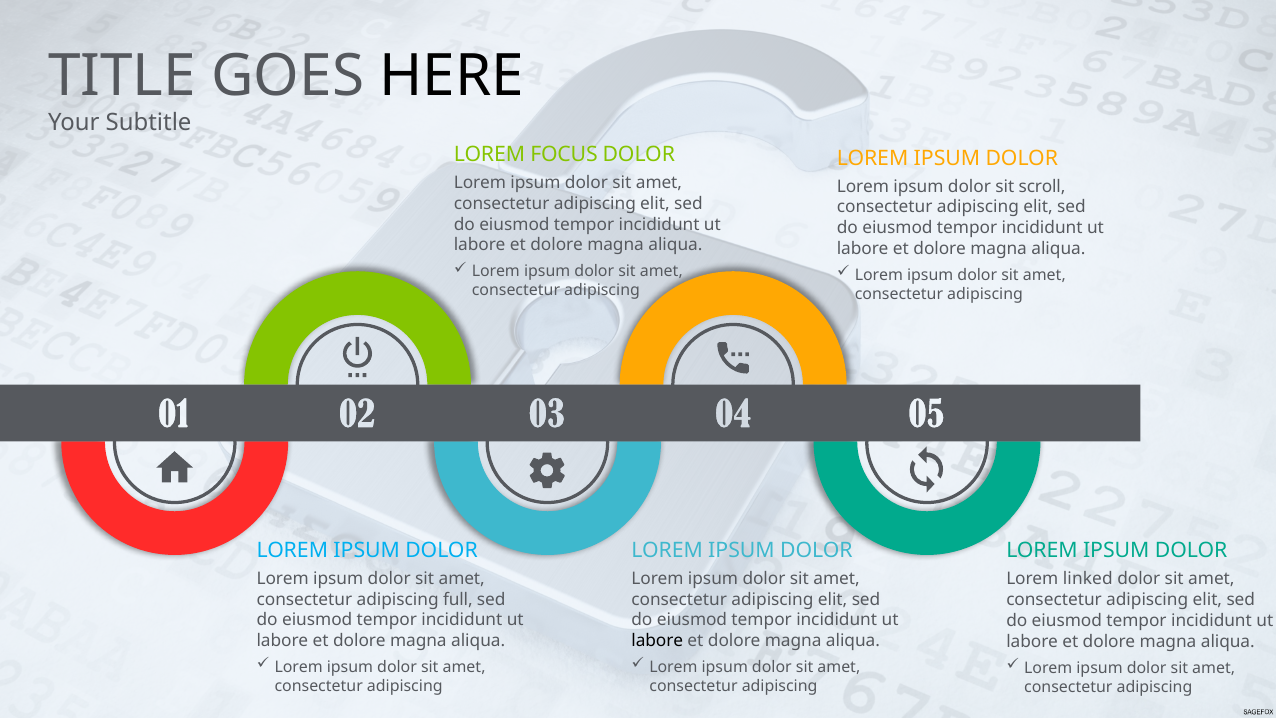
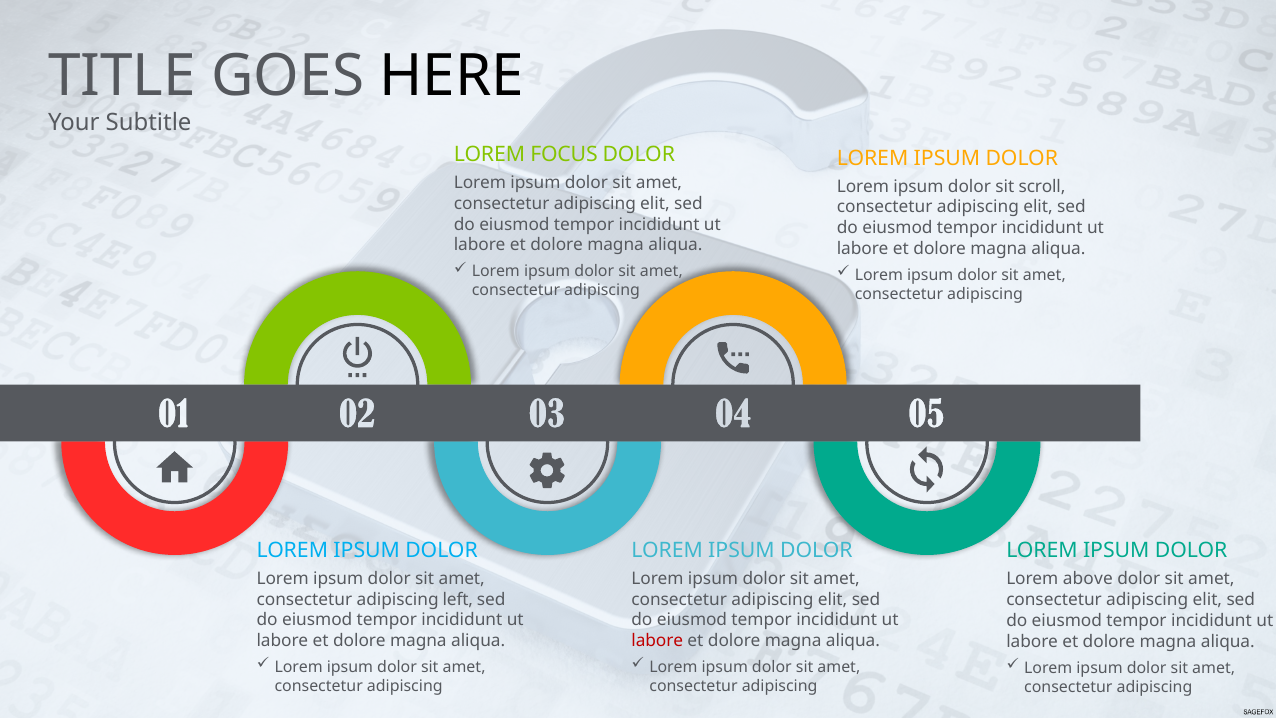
linked: linked -> above (1088, 579)
full: full -> left (458, 599)
labore colour: black -> red (657, 641)
